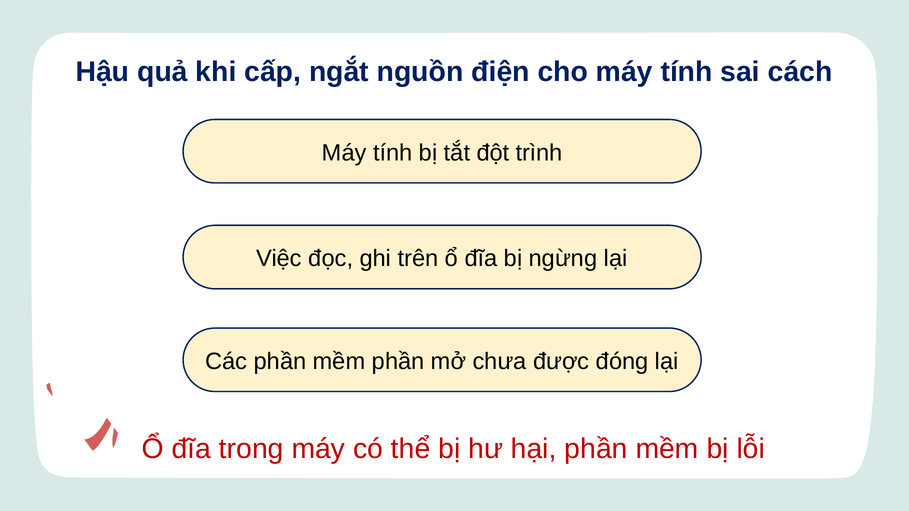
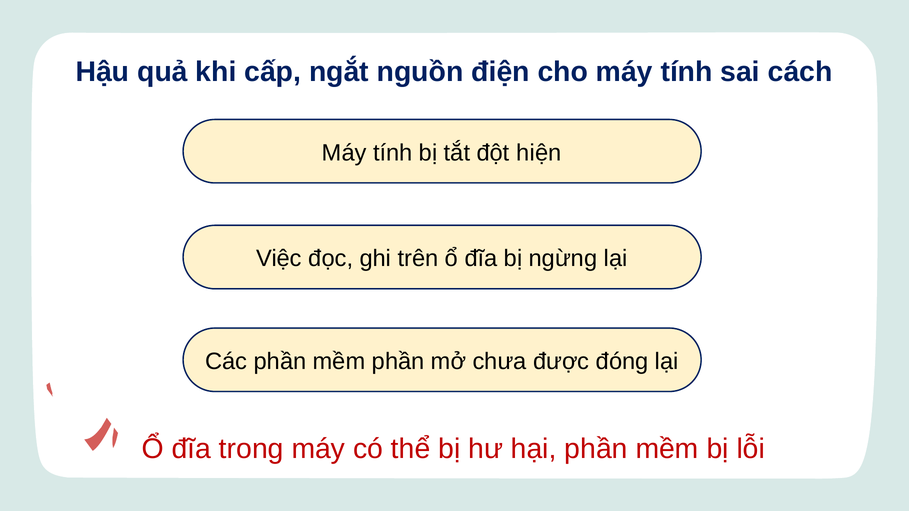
trình: trình -> hiện (539, 153)
